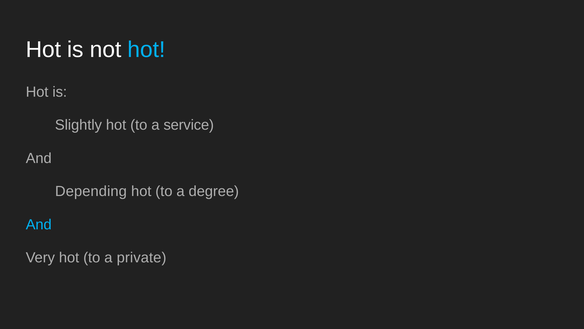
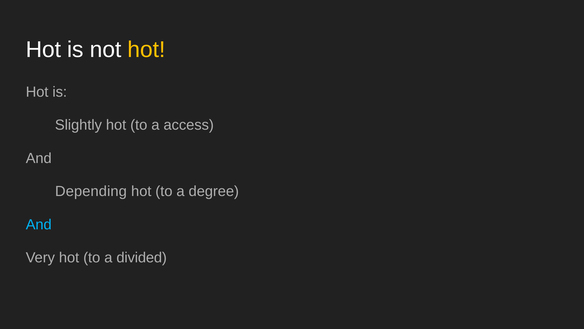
hot colour: light blue -> yellow (147, 49)
service: service -> access (189, 125)
private: private -> divided (142, 257)
